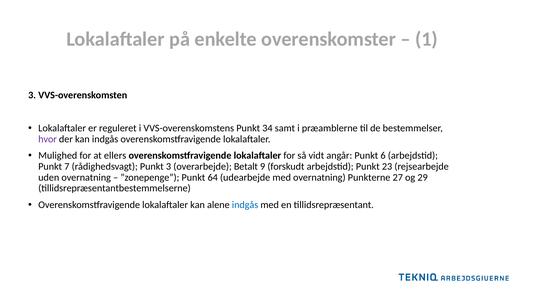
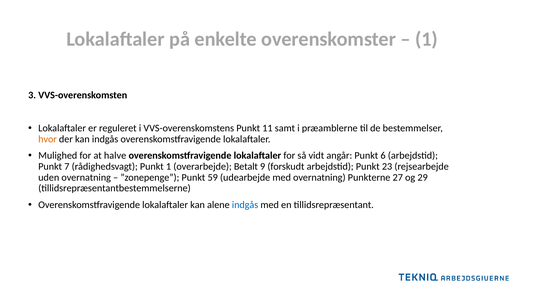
34: 34 -> 11 (267, 128)
hvor colour: purple -> orange (48, 139)
ellers: ellers -> halve (115, 156)
Punkt 3: 3 -> 1 (169, 167)
64: 64 -> 59 (213, 178)
